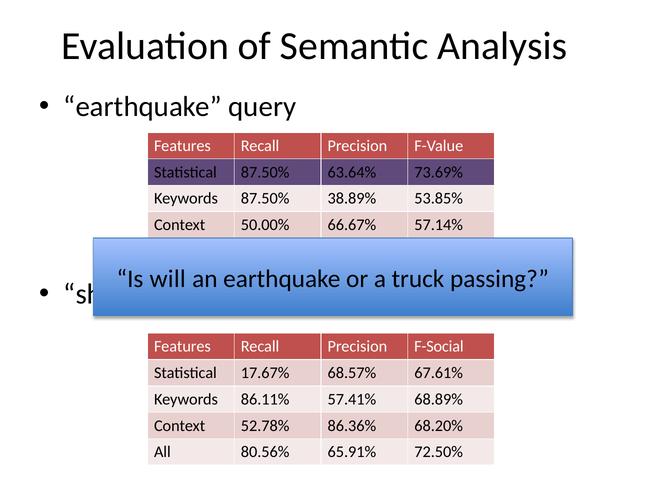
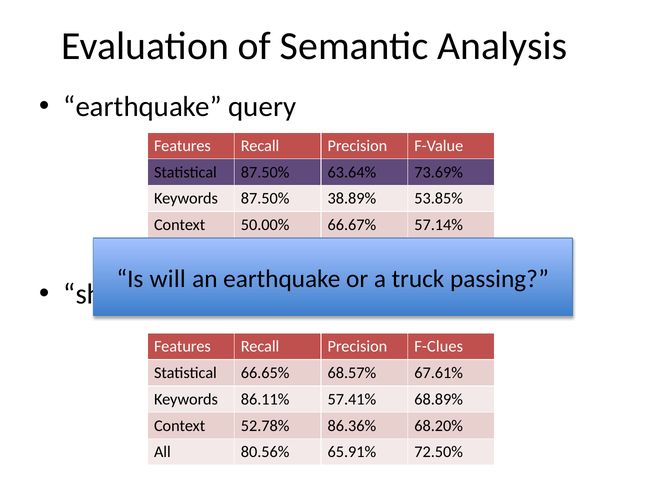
F-Social: F-Social -> F-Clues (439, 347)
17.67%: 17.67% -> 66.65% (265, 373)
